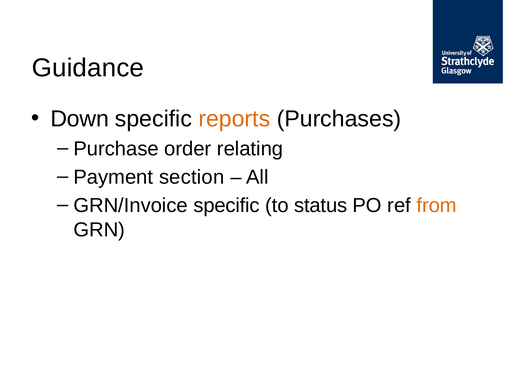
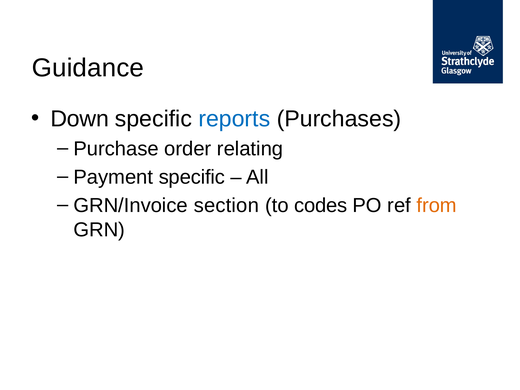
reports colour: orange -> blue (234, 119)
Payment section: section -> specific (192, 177)
GRN/Invoice specific: specific -> section (226, 205)
status: status -> codes (321, 205)
